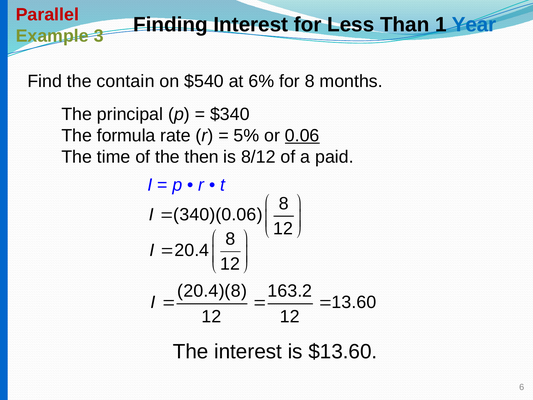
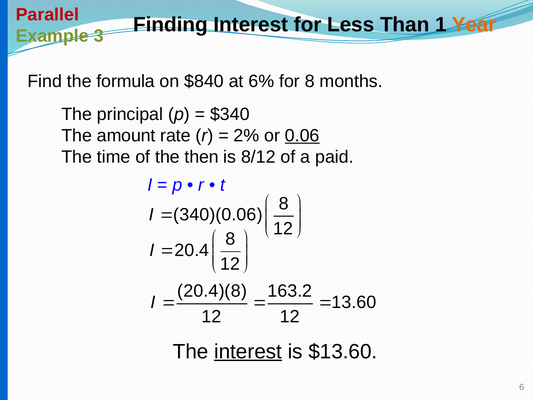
Year colour: blue -> orange (474, 25)
contain: contain -> formula (126, 81)
$540: $540 -> $840 (204, 81)
formula: formula -> amount (126, 135)
5%: 5% -> 2% (246, 135)
interest underline: none -> present (248, 351)
